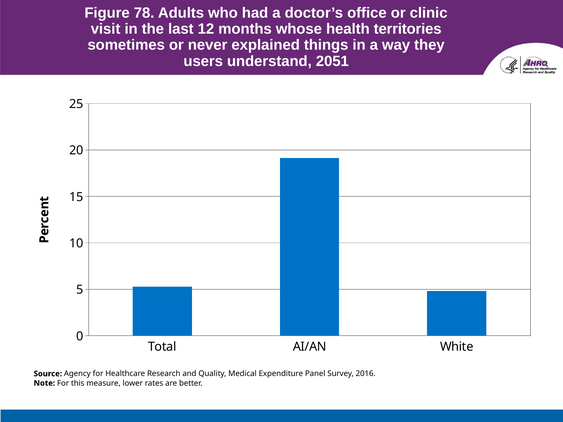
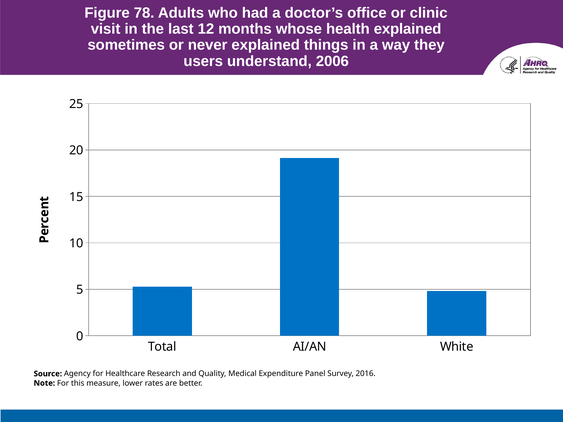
health territories: territories -> explained (408, 29)
2051: 2051 -> 2006 (332, 61)
